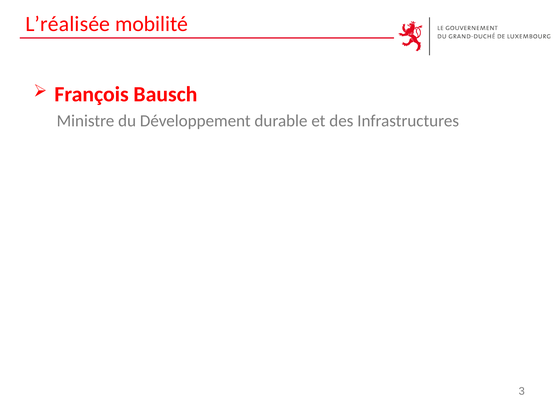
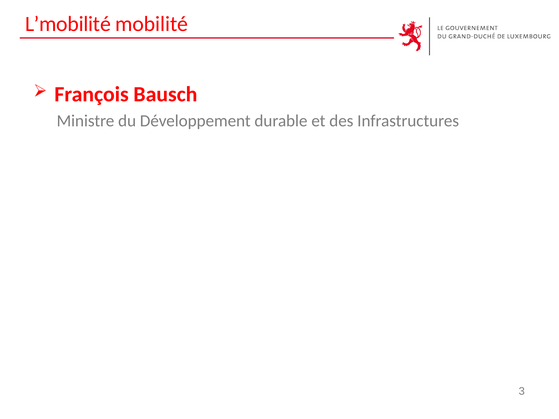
L’réalisée: L’réalisée -> L’mobilité (68, 24)
